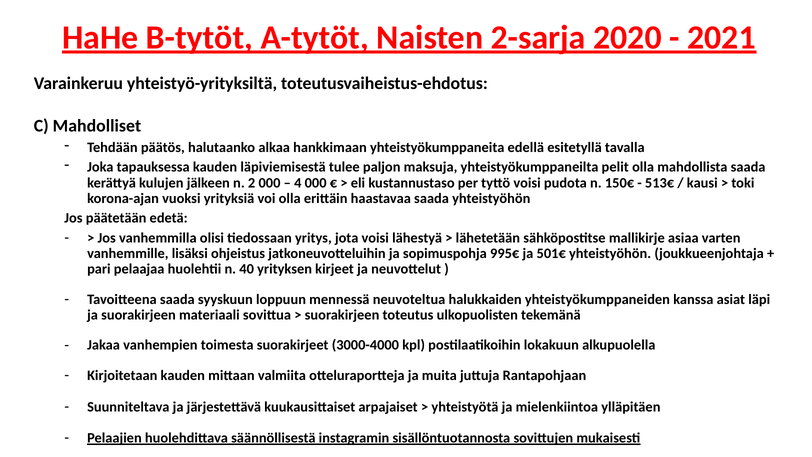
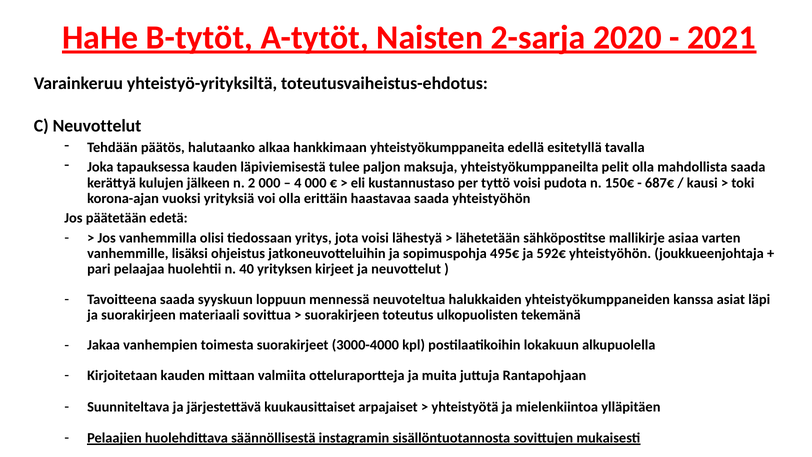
C Mahdolliset: Mahdolliset -> Neuvottelut (97, 126)
513€: 513€ -> 687€ (660, 183)
995€: 995€ -> 495€ (505, 253)
501€: 501€ -> 592€ (551, 253)
